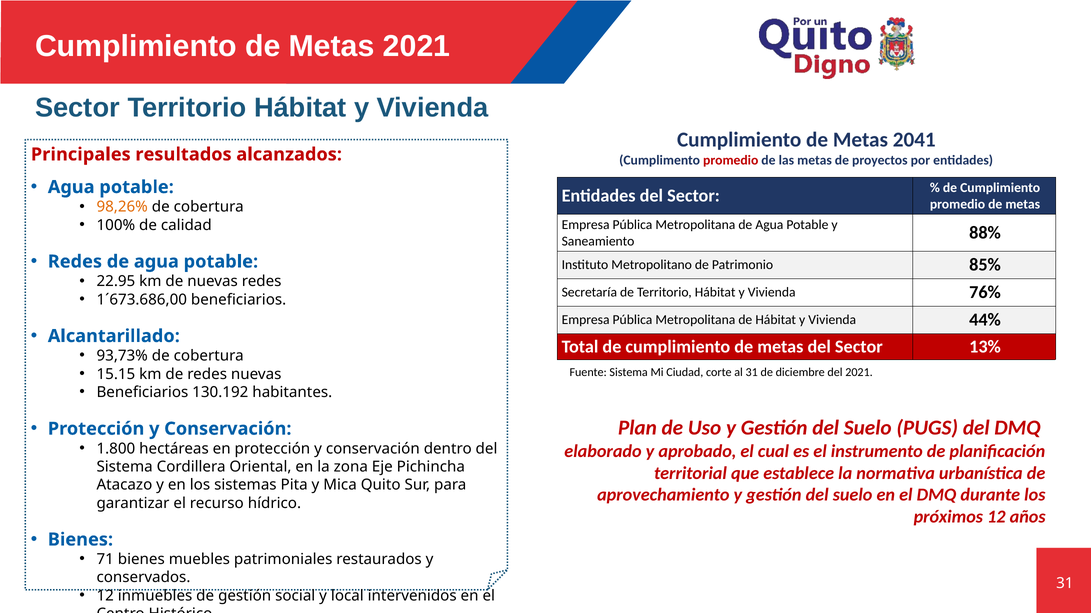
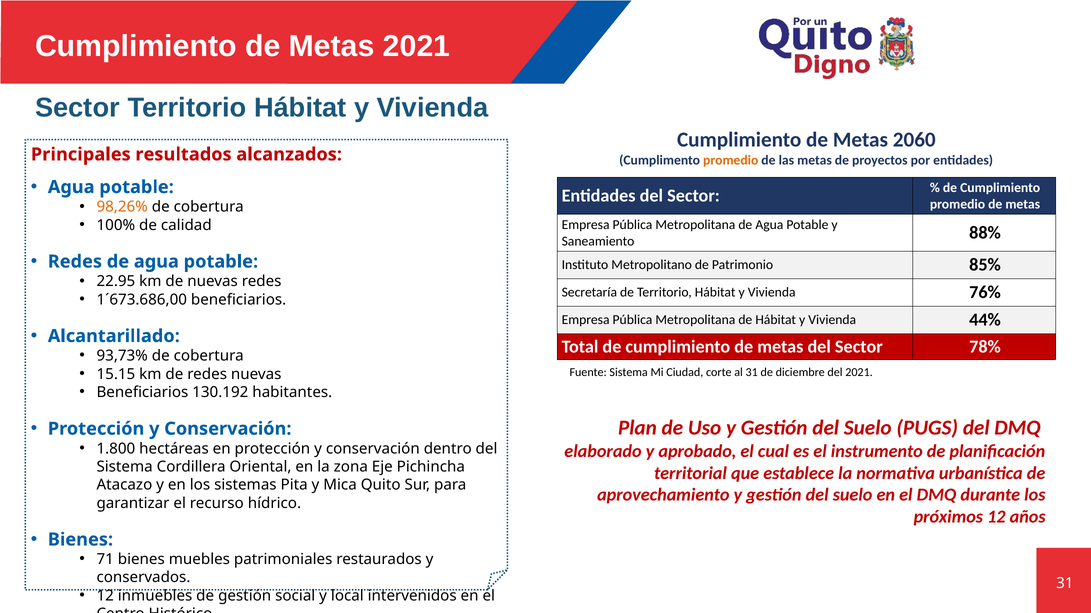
2041: 2041 -> 2060 (914, 140)
promedio colour: red -> orange (731, 160)
13%: 13% -> 78% (985, 347)
